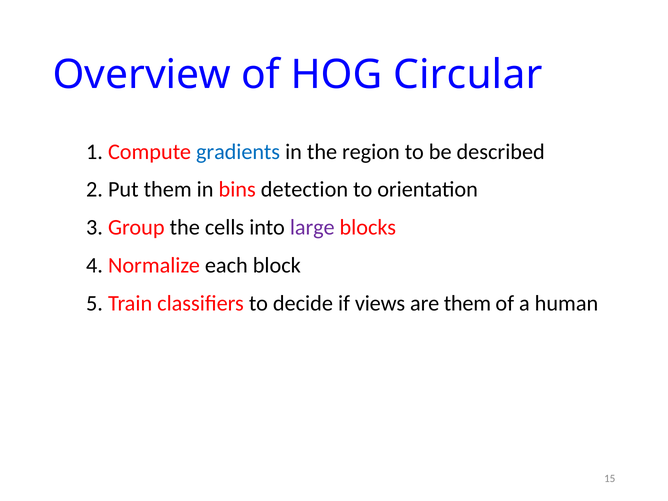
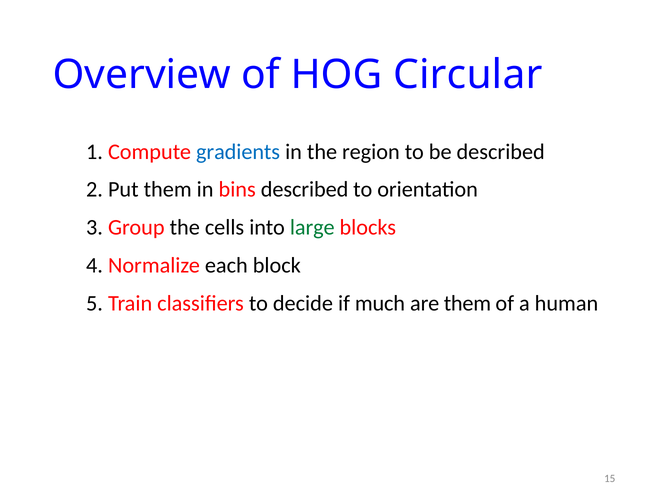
bins detection: detection -> described (305, 190)
large colour: purple -> green (312, 227)
views: views -> much (380, 303)
